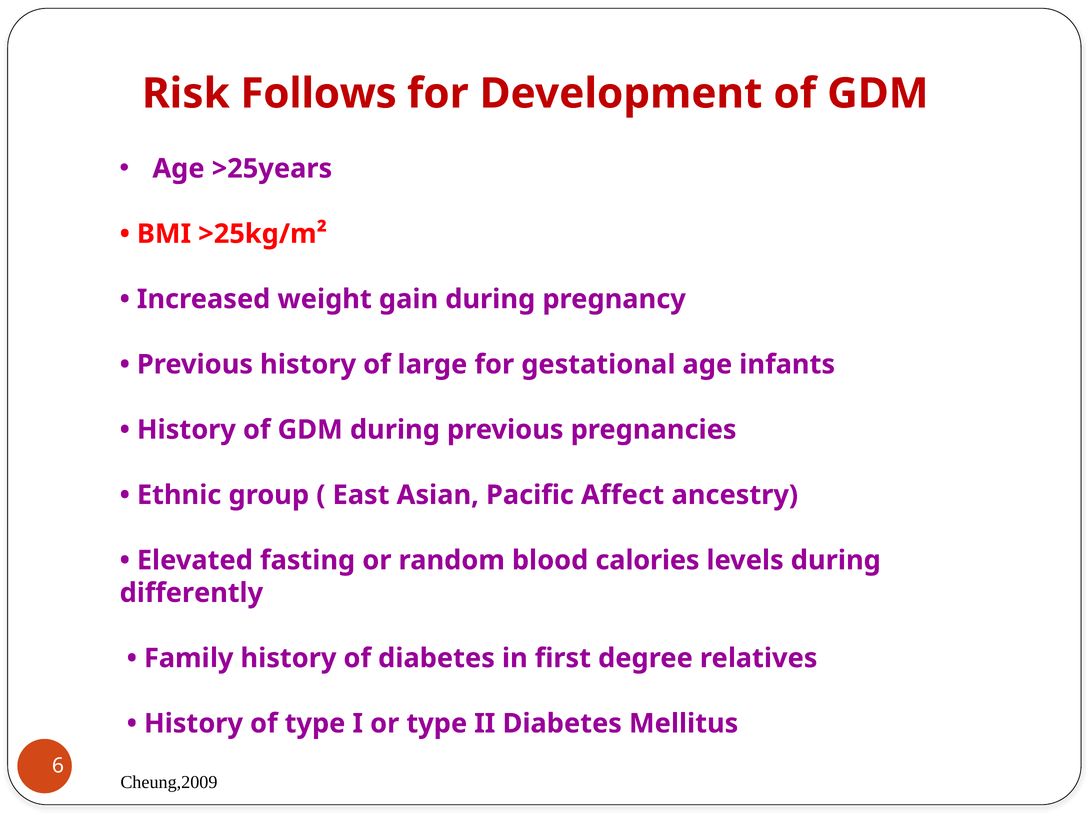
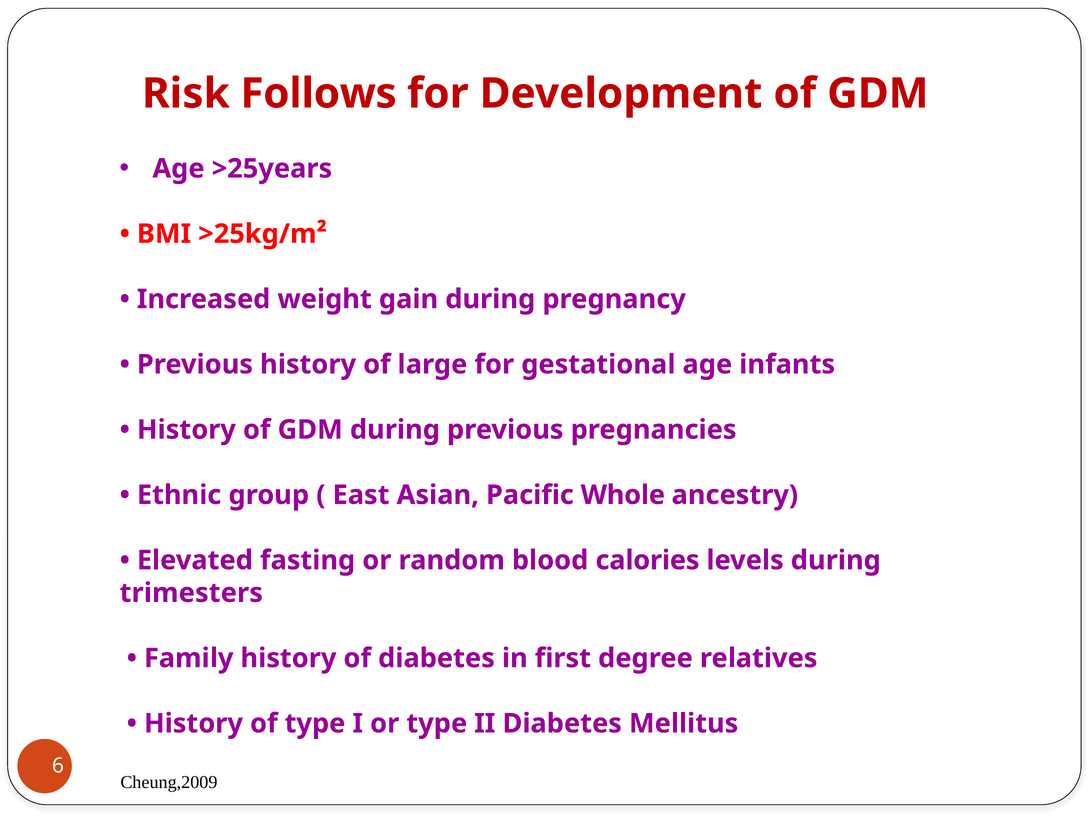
Affect: Affect -> Whole (623, 495)
differently: differently -> trimesters (191, 593)
